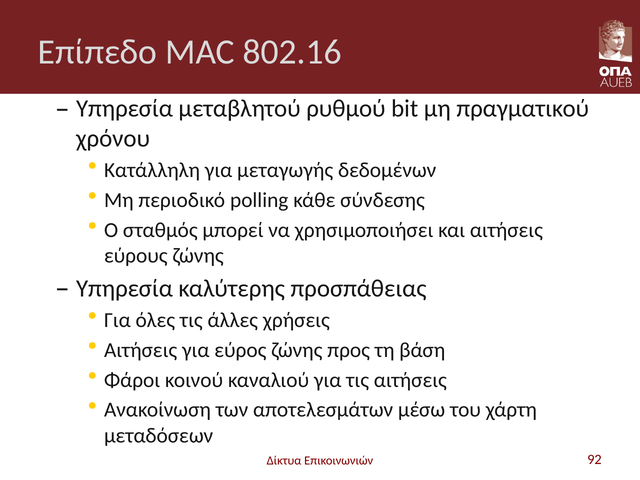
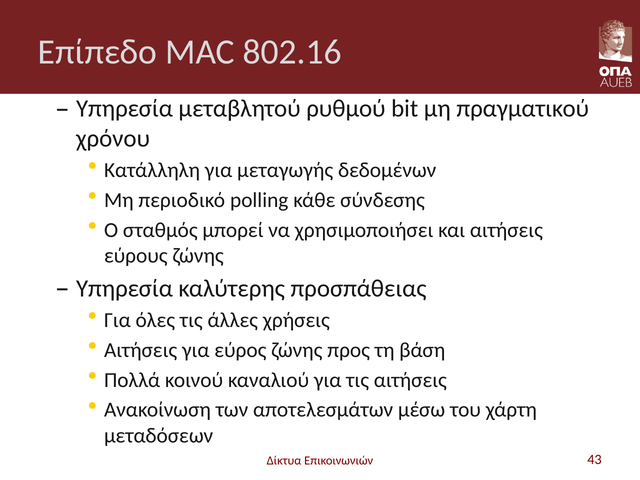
Φάροι: Φάροι -> Πολλά (132, 380)
92: 92 -> 43 (594, 459)
